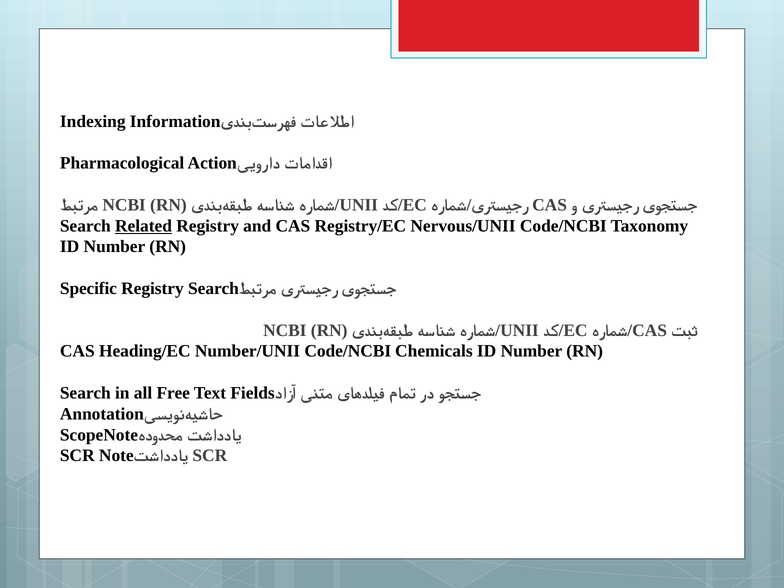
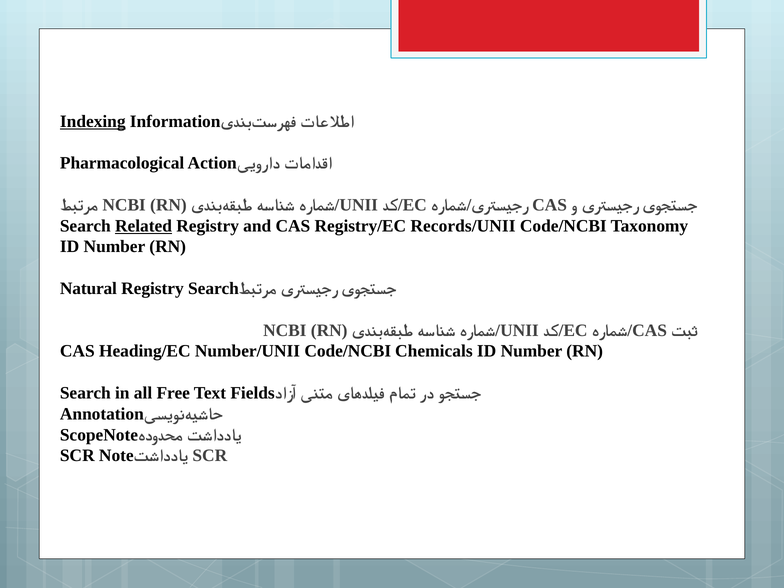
Indexing underline: none -> present (93, 121)
Nervous/UNII: Nervous/UNII -> Records/UNII (463, 226)
Specific: Specific -> Natural (88, 289)
